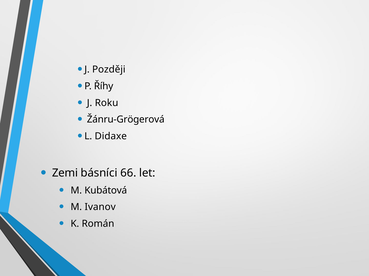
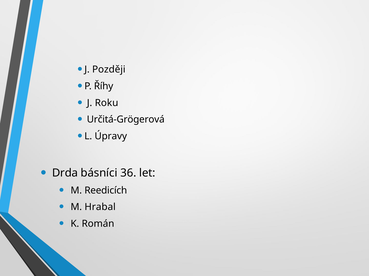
Žánru-Grögerová: Žánru-Grögerová -> Určitá-Grögerová (126, 120)
Didaxe: Didaxe -> Úpravy (111, 136)
Zemi: Zemi -> Drda (65, 173)
66: 66 -> 36 (128, 173)
Kubátová: Kubátová -> Reedicích (106, 191)
Ivanov: Ivanov -> Hrabal (100, 208)
